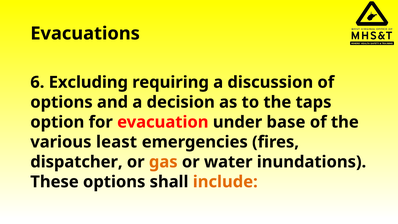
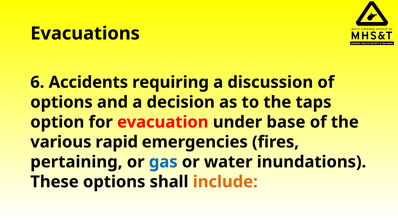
Excluding: Excluding -> Accidents (88, 82)
least: least -> rapid (117, 142)
dispatcher: dispatcher -> pertaining (76, 162)
gas colour: orange -> blue (163, 162)
